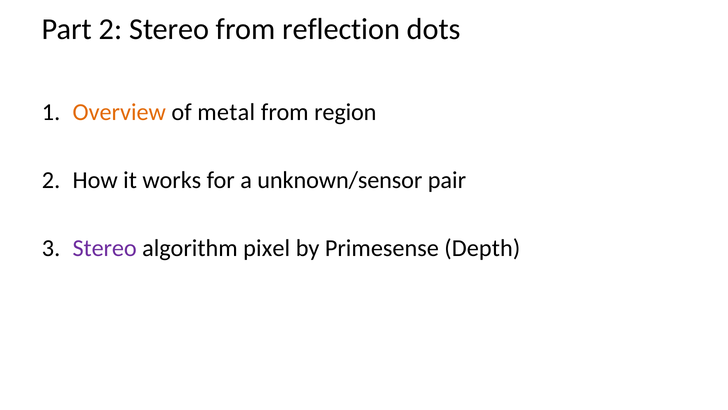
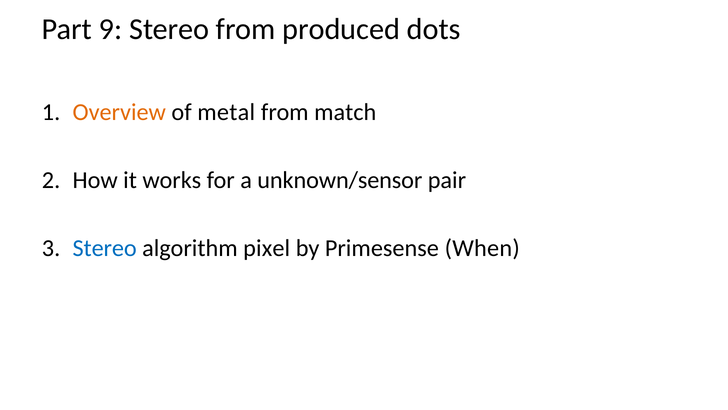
Part 2: 2 -> 9 (111, 29)
reflection: reflection -> produced (341, 29)
region: region -> match (345, 112)
Stereo colour: purple -> blue (105, 248)
Depth: Depth -> When (482, 248)
